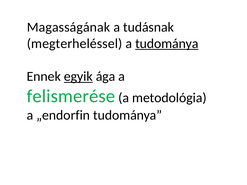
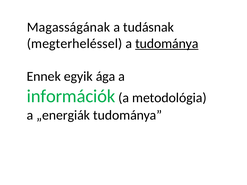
egyik underline: present -> none (78, 77)
felismerése: felismerése -> információk (71, 96)
„endorfin: „endorfin -> „energiák (63, 115)
